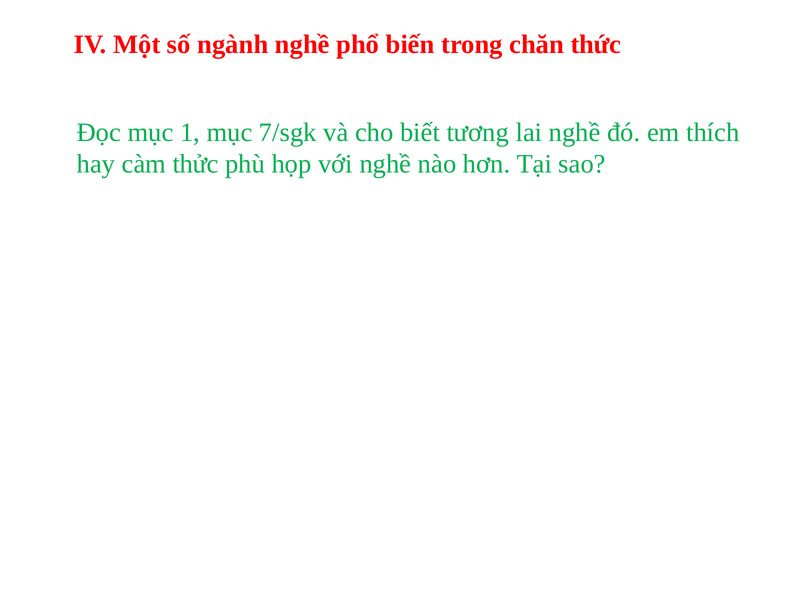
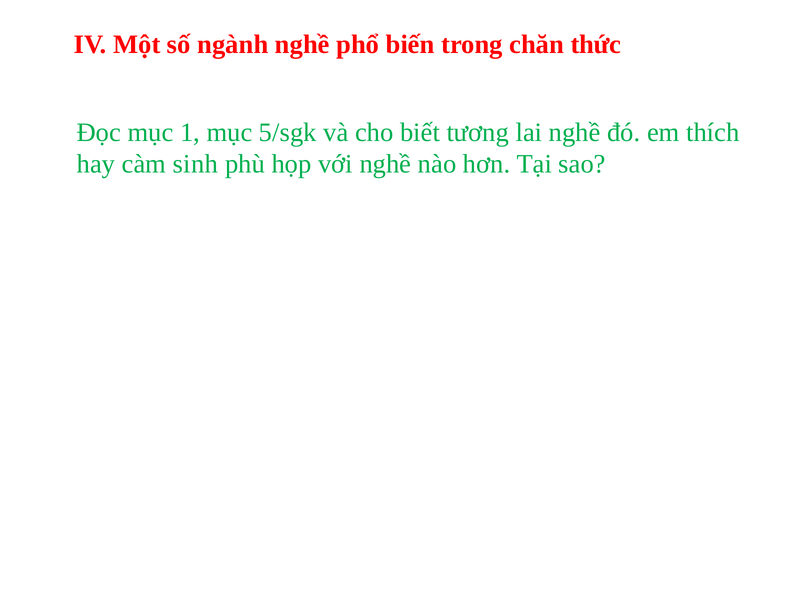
7/sgk: 7/sgk -> 5/sgk (288, 132)
thửc: thửc -> sinh (195, 164)
